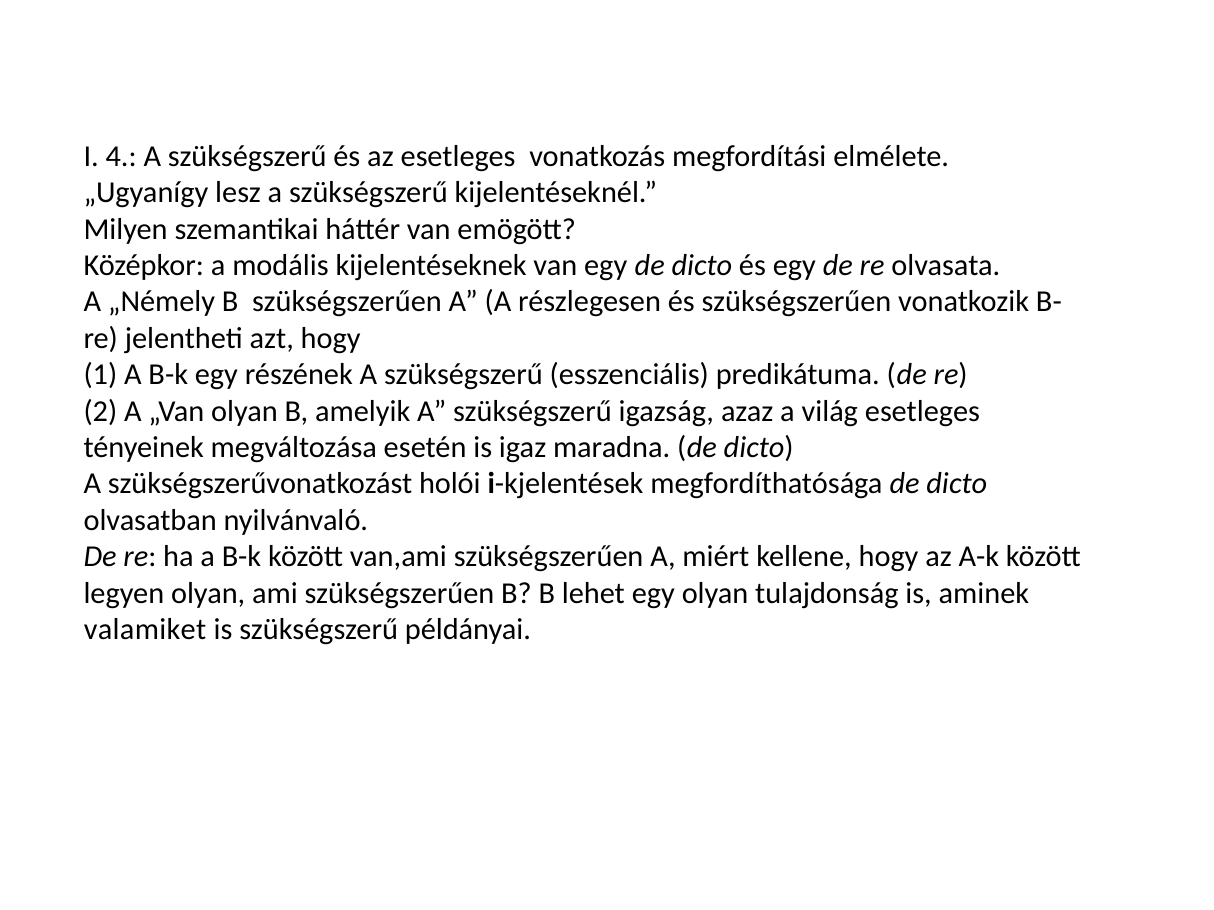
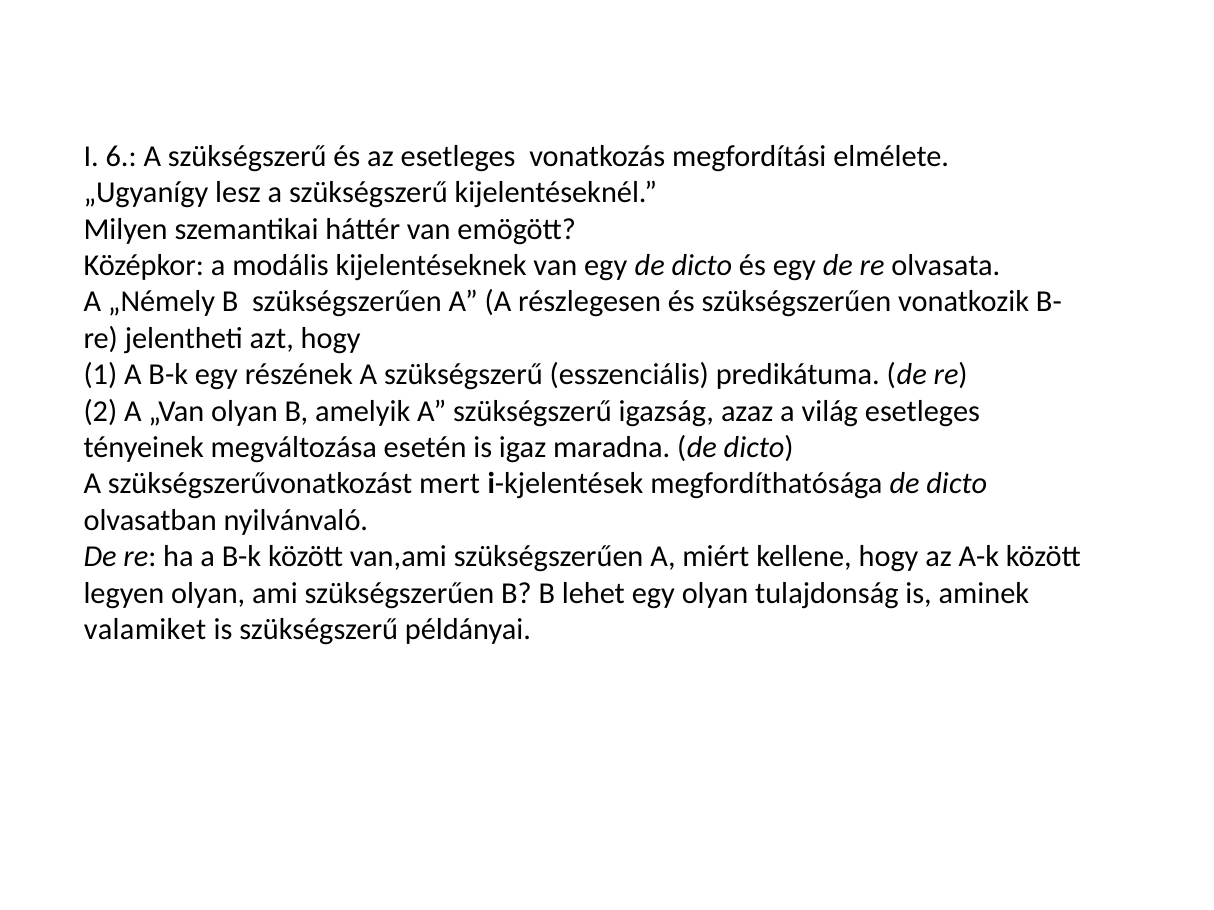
4: 4 -> 6 (121, 156)
holói: holói -> mert (450, 484)
